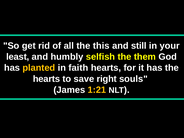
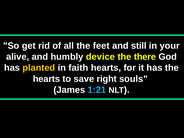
this: this -> feet (101, 46)
least: least -> alive (18, 57)
selfish: selfish -> device (100, 57)
them: them -> there (145, 57)
1:21 colour: yellow -> light blue (97, 90)
